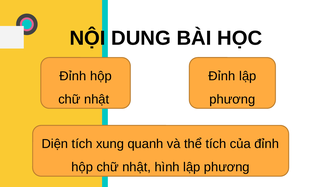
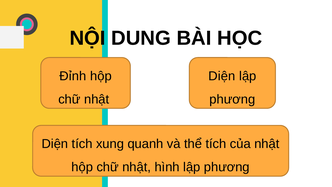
Đỉnh: Đỉnh -> Diện (222, 76)
của đỉnh: đỉnh -> nhật (267, 144)
